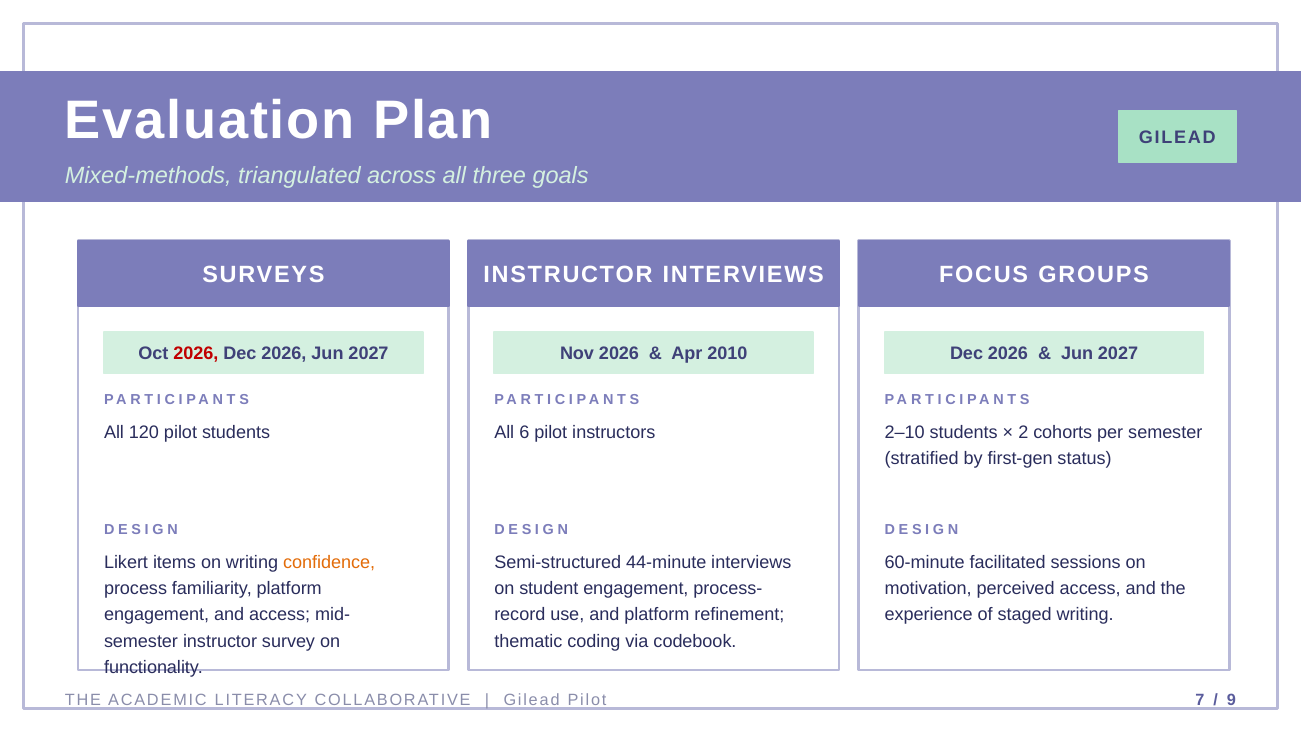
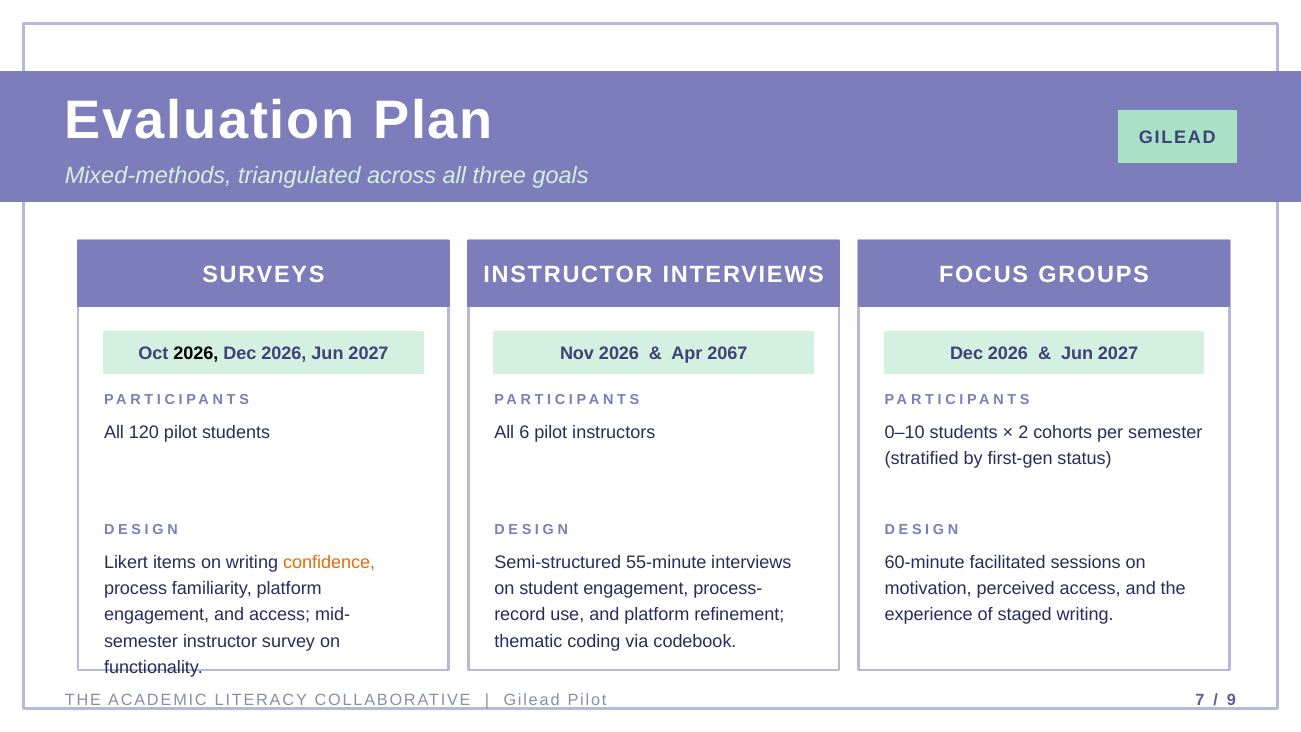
2026 colour: red -> black (196, 354)
2010: 2010 -> 2067 (727, 354)
2–10: 2–10 -> 0–10 (905, 433)
44-minute: 44-minute -> 55-minute (666, 563)
